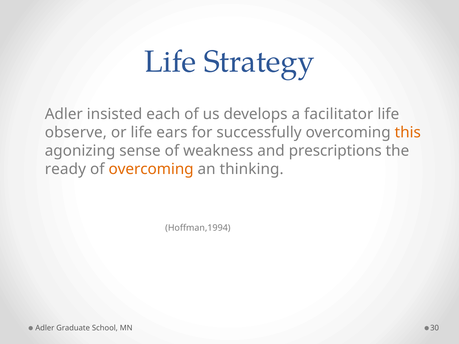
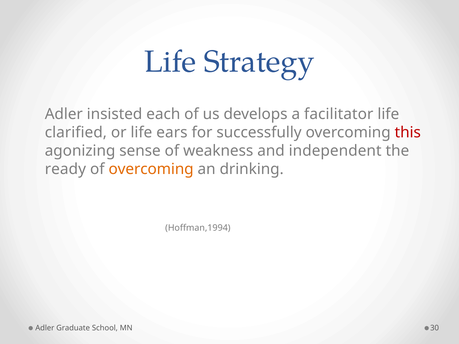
observe: observe -> clarified (76, 133)
this colour: orange -> red (408, 133)
prescriptions: prescriptions -> independent (335, 151)
thinking: thinking -> drinking (252, 169)
